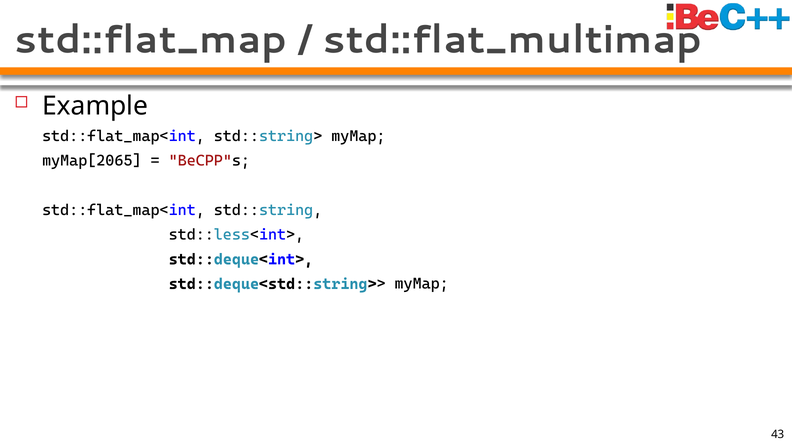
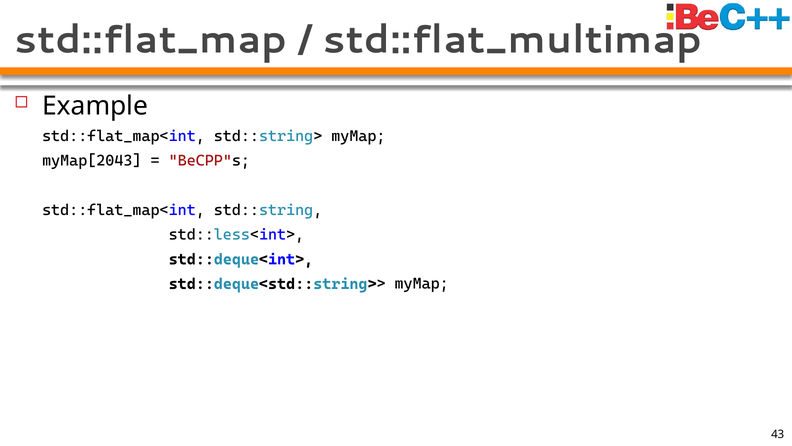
myMap[2065: myMap[2065 -> myMap[2043 (92, 161)
